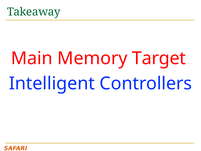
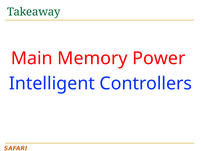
Target: Target -> Power (159, 58)
